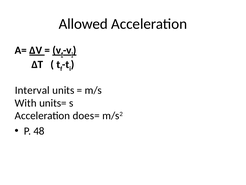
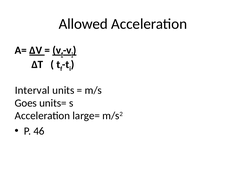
With: With -> Goes (26, 103)
does=: does= -> large= (86, 115)
48: 48 -> 46 (39, 131)
